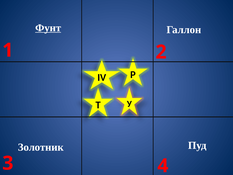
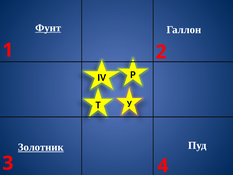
Золотник underline: none -> present (41, 147)
